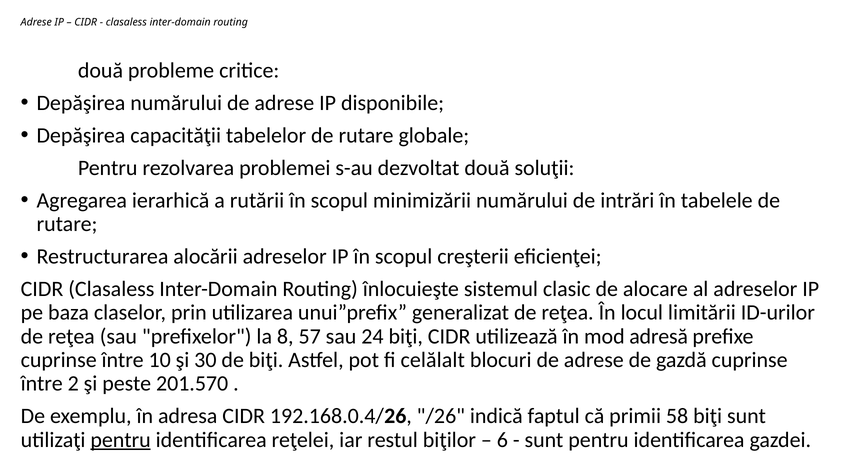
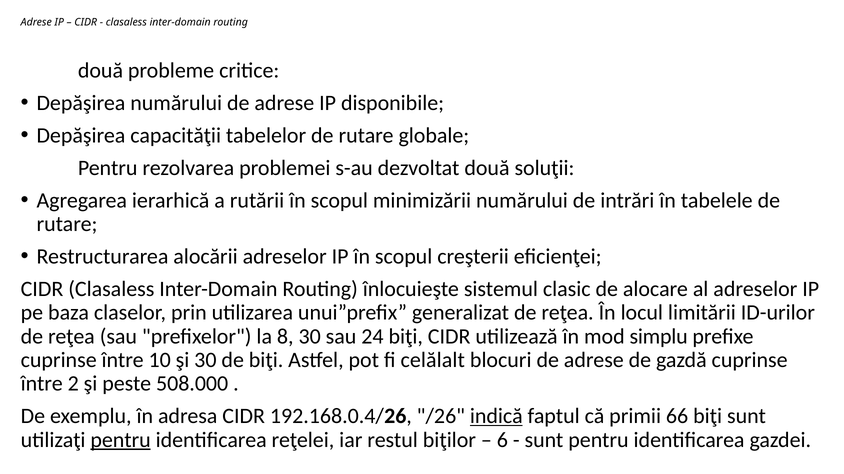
8 57: 57 -> 30 (310, 337)
adresă: adresă -> simplu (659, 337)
201.570: 201.570 -> 508.000 (192, 384)
indică underline: none -> present (496, 417)
58: 58 -> 66 (677, 417)
